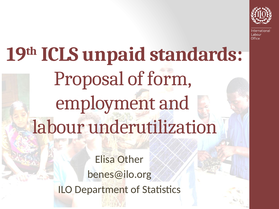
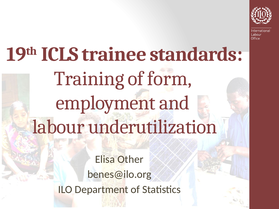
unpaid: unpaid -> trainee (114, 54)
Proposal: Proposal -> Training (89, 79)
